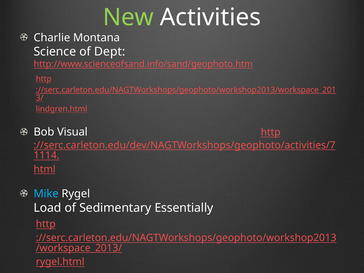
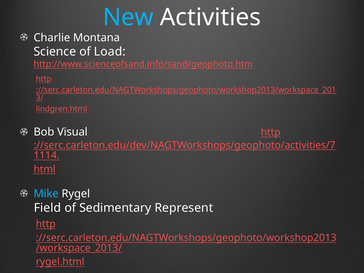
New colour: light green -> light blue (128, 17)
Dept: Dept -> Load (110, 52)
Load: Load -> Field (47, 208)
Essentially: Essentially -> Represent (184, 208)
